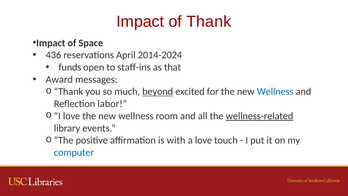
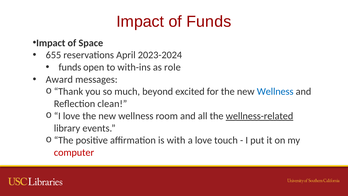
of Thank: Thank -> Funds (209, 22)
436: 436 -> 655 (53, 55)
2014-2024: 2014-2024 -> 2023-2024 (160, 55)
staff-ins: staff-ins -> with-ins (134, 67)
that: that -> role (172, 67)
beyond underline: present -> none (158, 92)
labor: labor -> clean (112, 104)
computer colour: blue -> red (74, 152)
